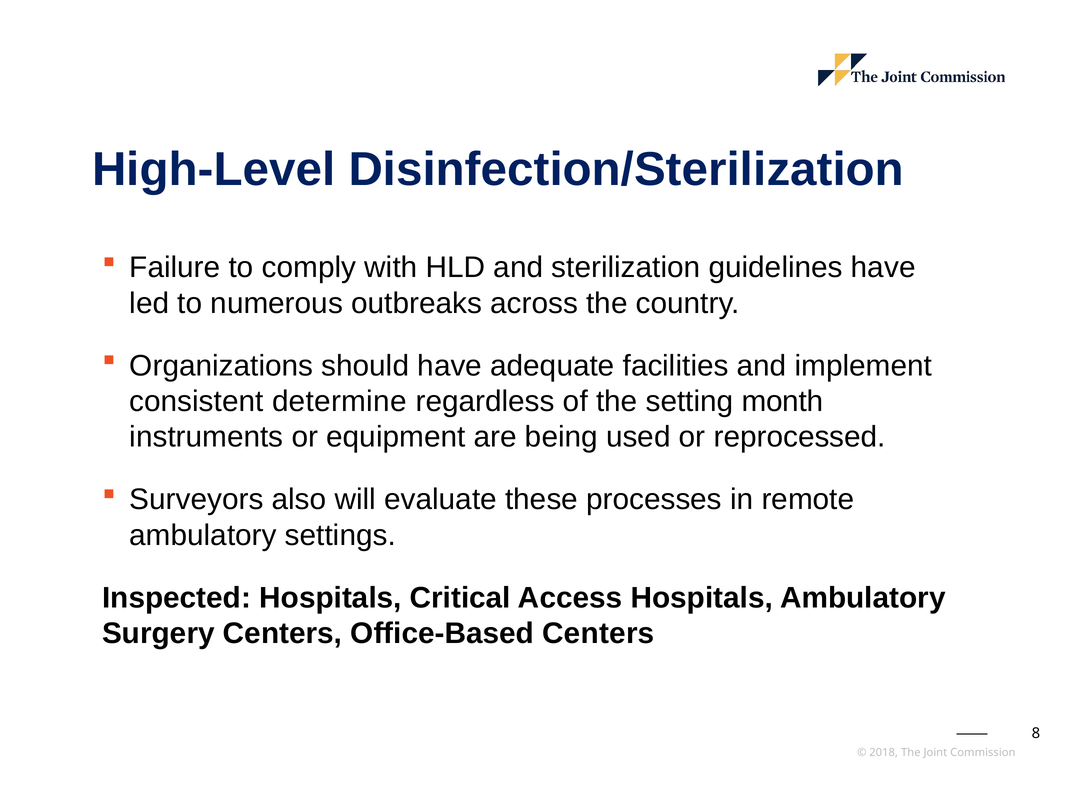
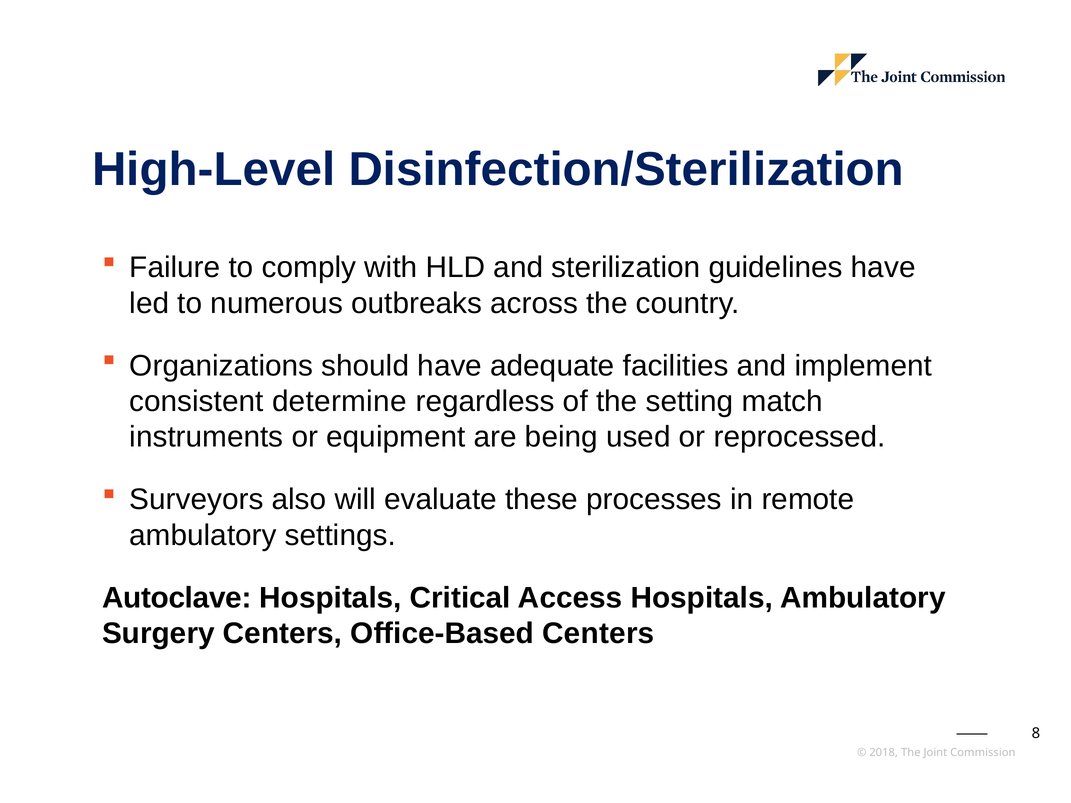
month: month -> match (782, 402)
Inspected: Inspected -> Autoclave (177, 598)
